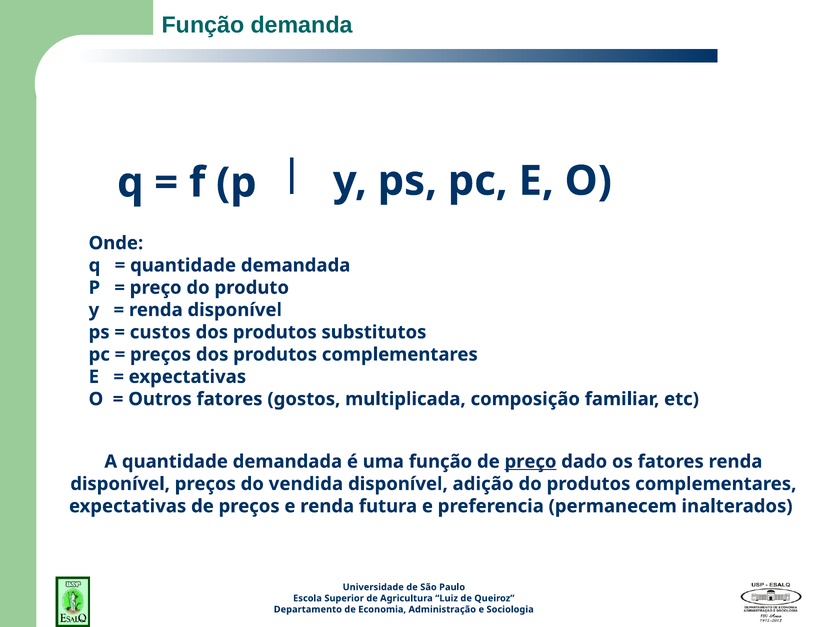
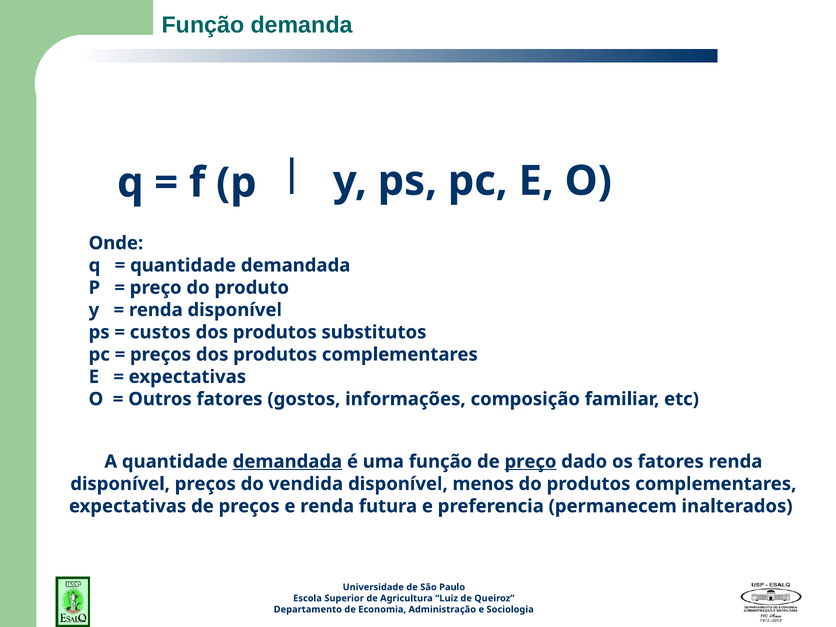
multiplicada: multiplicada -> informações (405, 399)
demandada underline: none -> present (287, 462)
adição: adição -> menos (483, 484)
